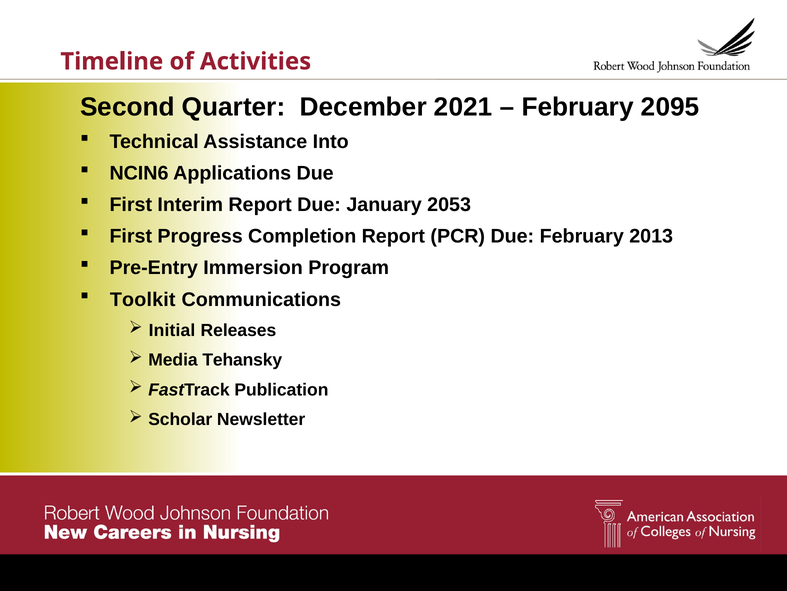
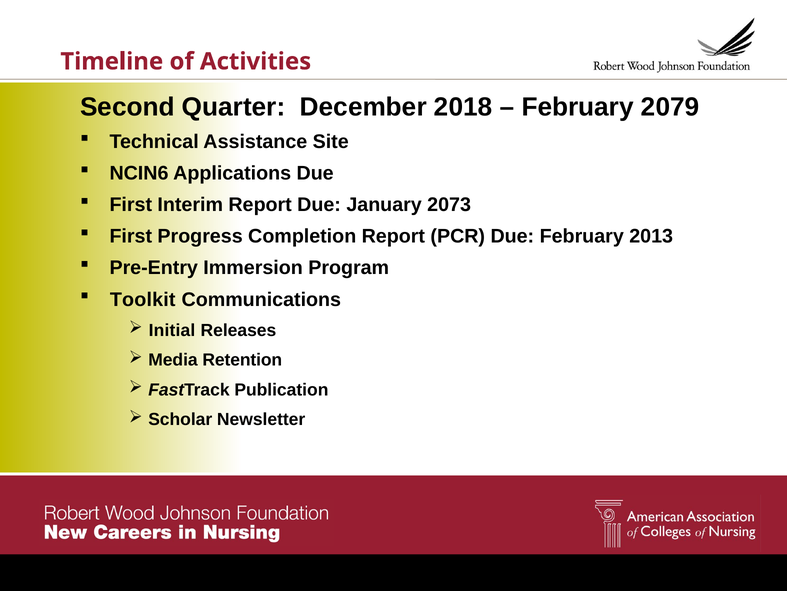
2021: 2021 -> 2018 (463, 107)
2095: 2095 -> 2079 (670, 107)
Into: Into -> Site (331, 142)
2053: 2053 -> 2073 (449, 205)
Tehansky: Tehansky -> Retention (242, 360)
